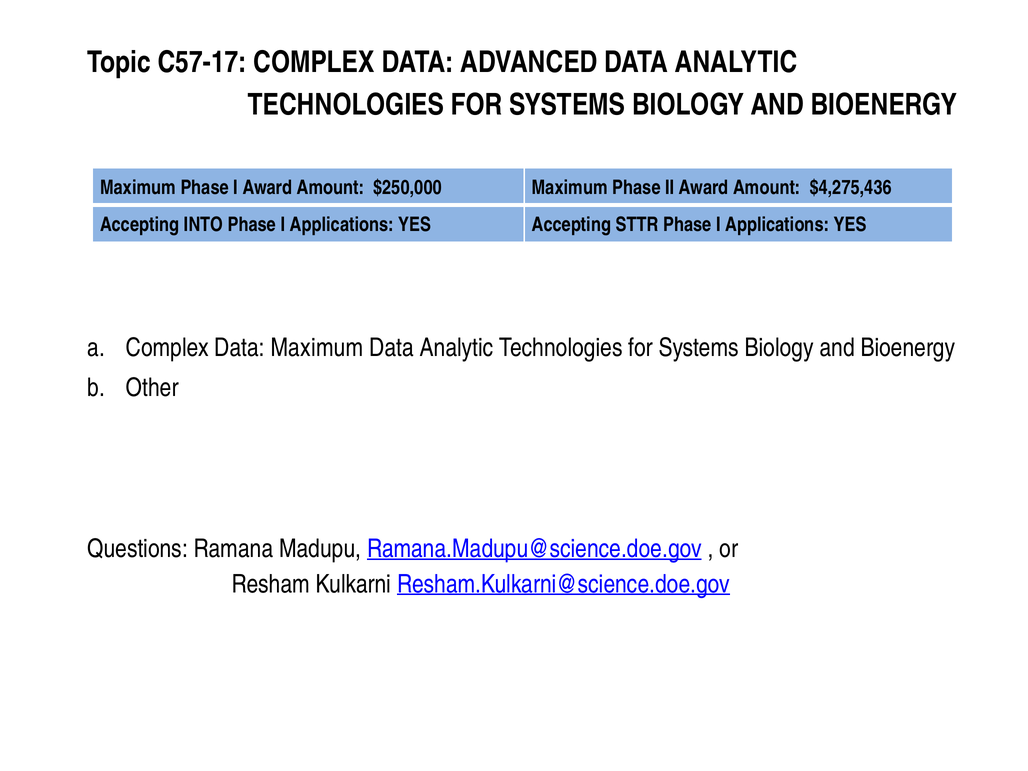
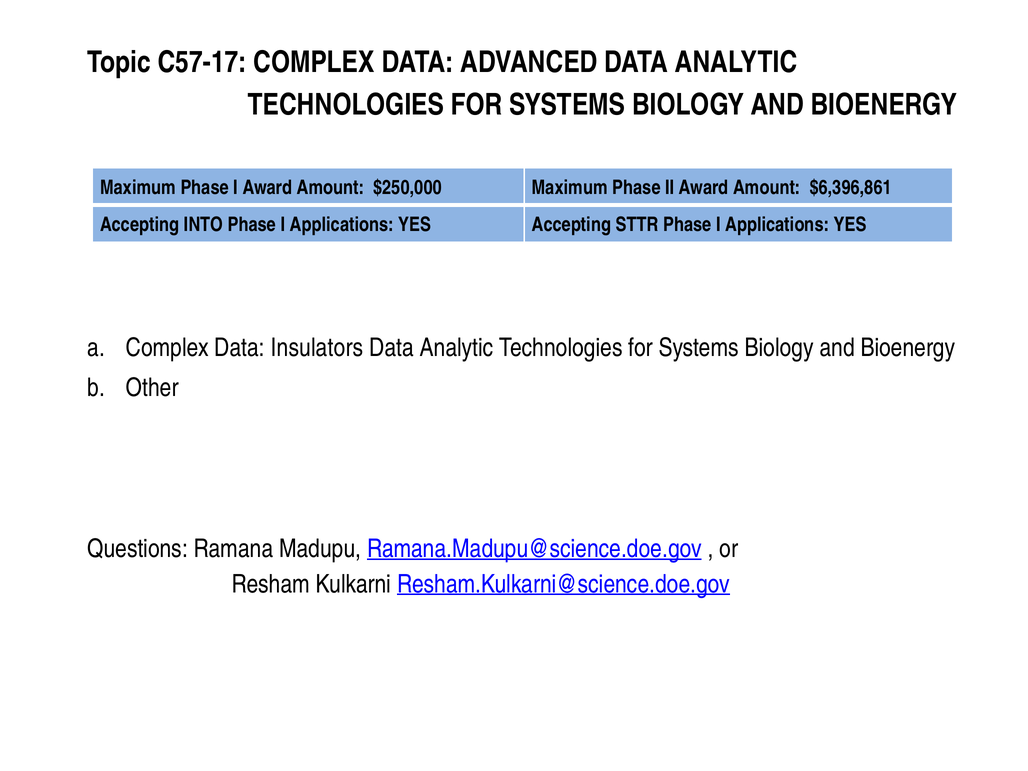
$4,275,436: $4,275,436 -> $6,396,861 (851, 188)
Data Maximum: Maximum -> Insulators (317, 348)
